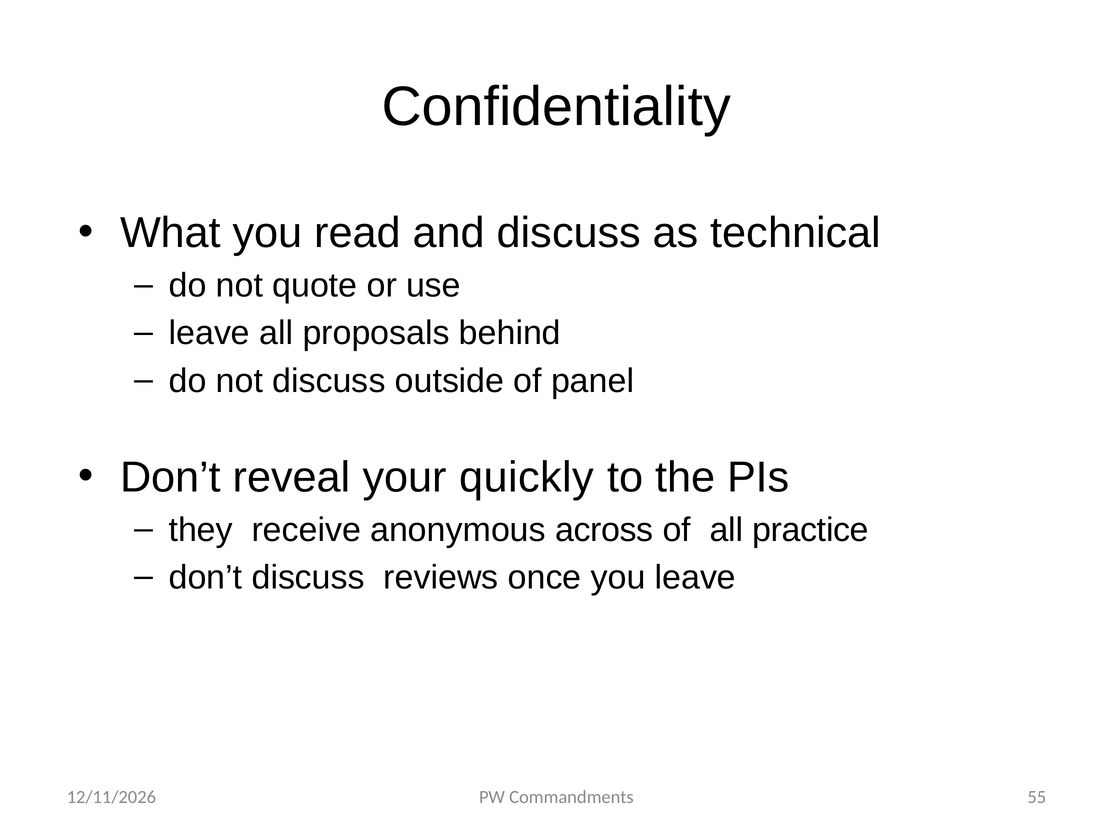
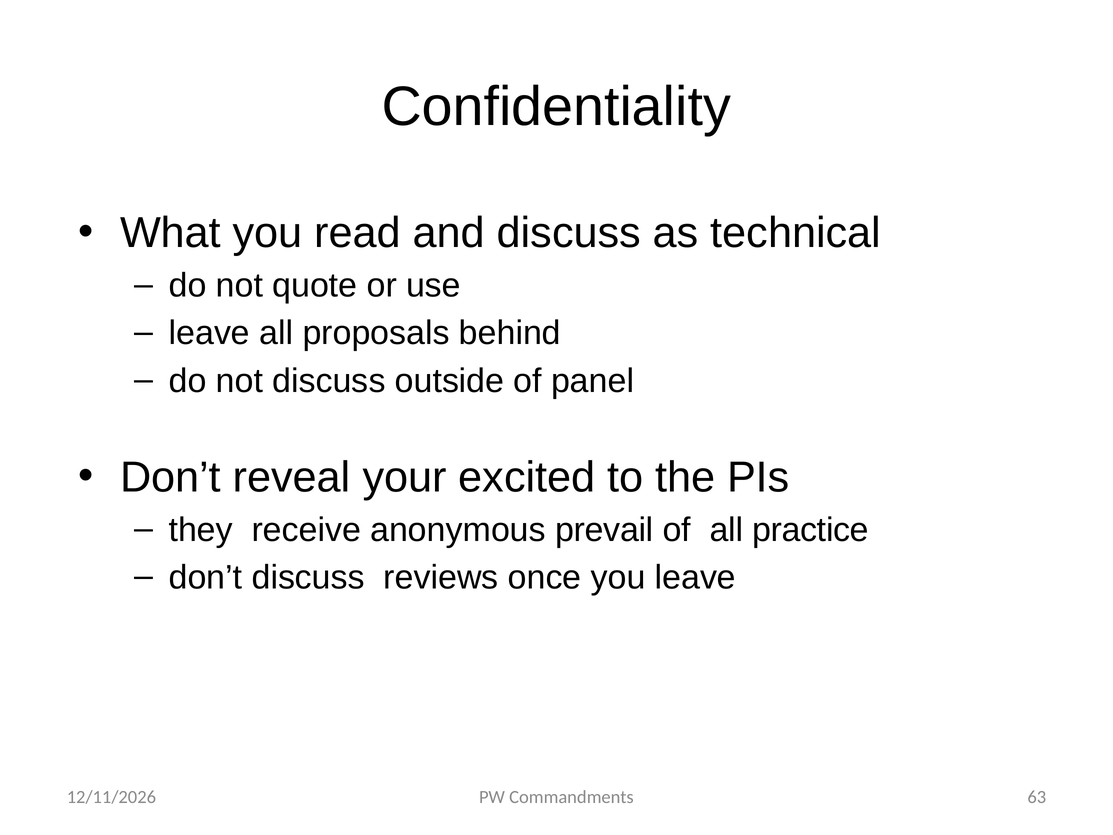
quickly: quickly -> excited (527, 477)
across: across -> prevail (604, 530)
55: 55 -> 63 (1037, 797)
